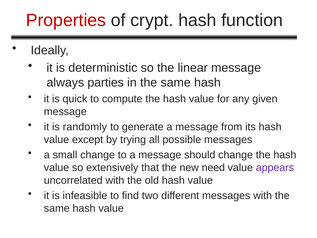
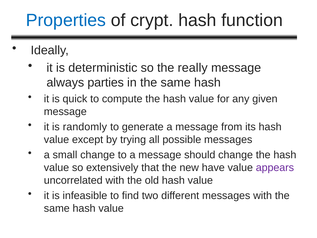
Properties colour: red -> blue (66, 20)
linear: linear -> really (193, 68)
need: need -> have (213, 167)
